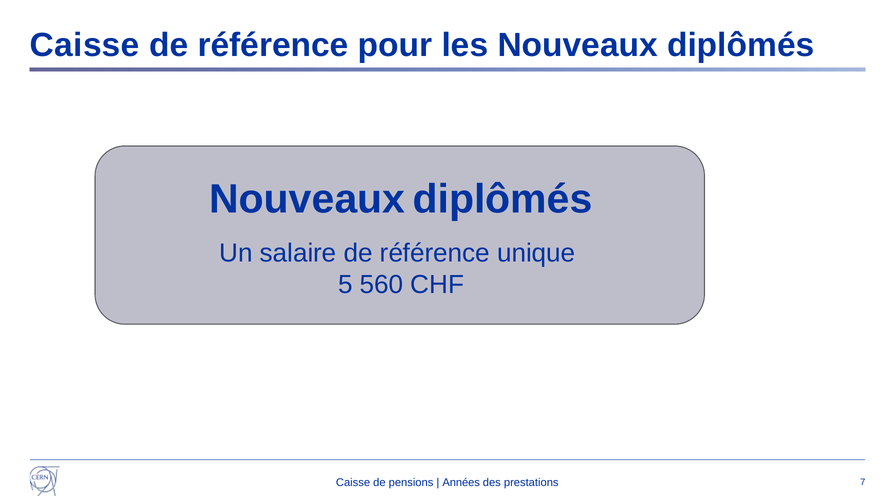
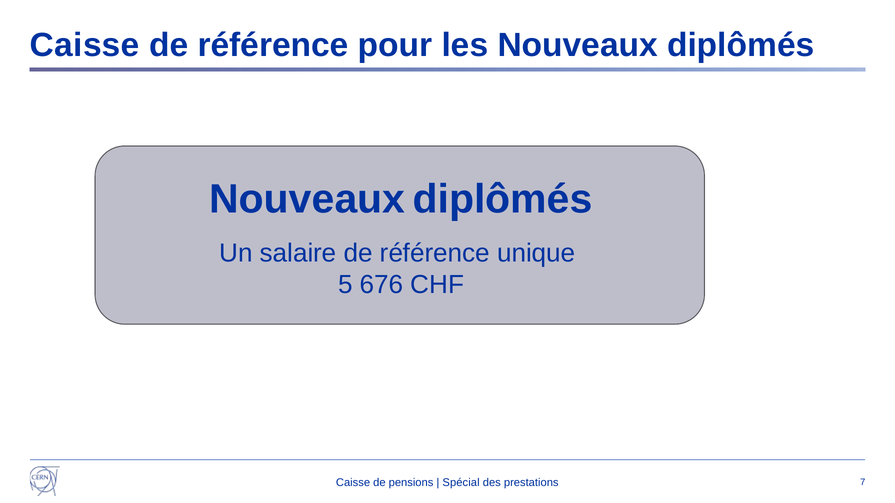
560: 560 -> 676 (382, 285)
Années: Années -> Spécial (461, 483)
